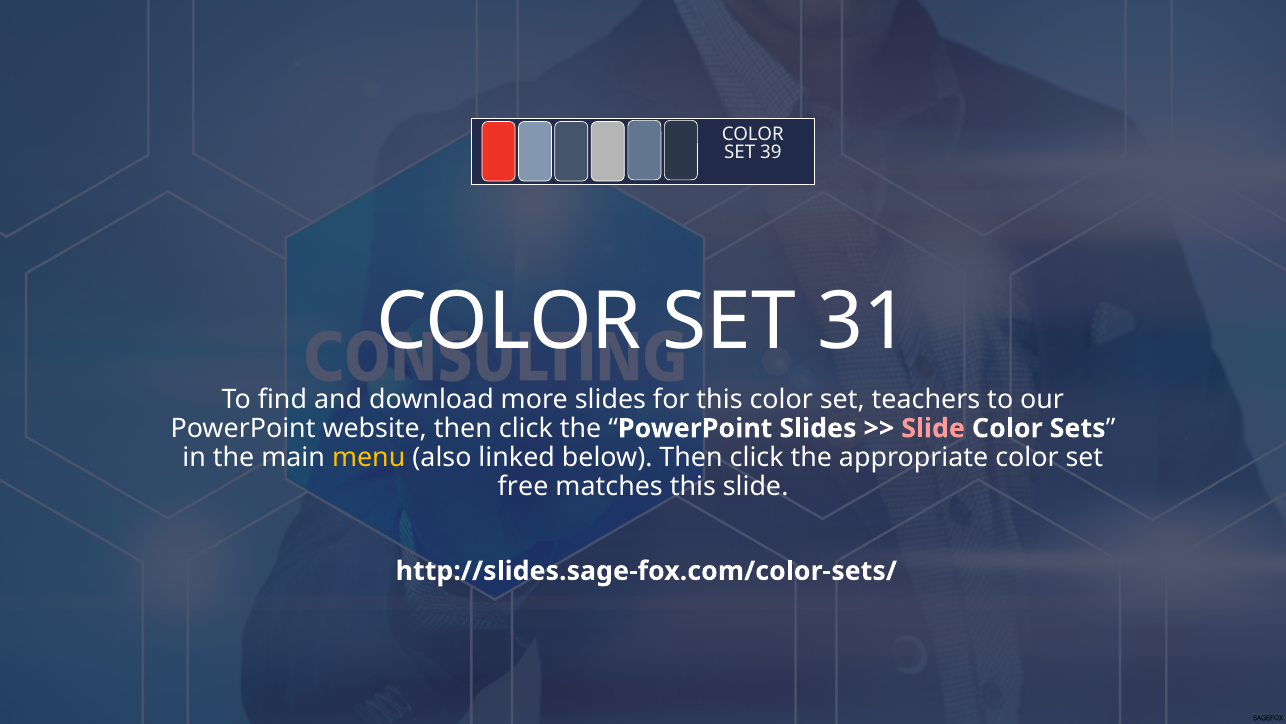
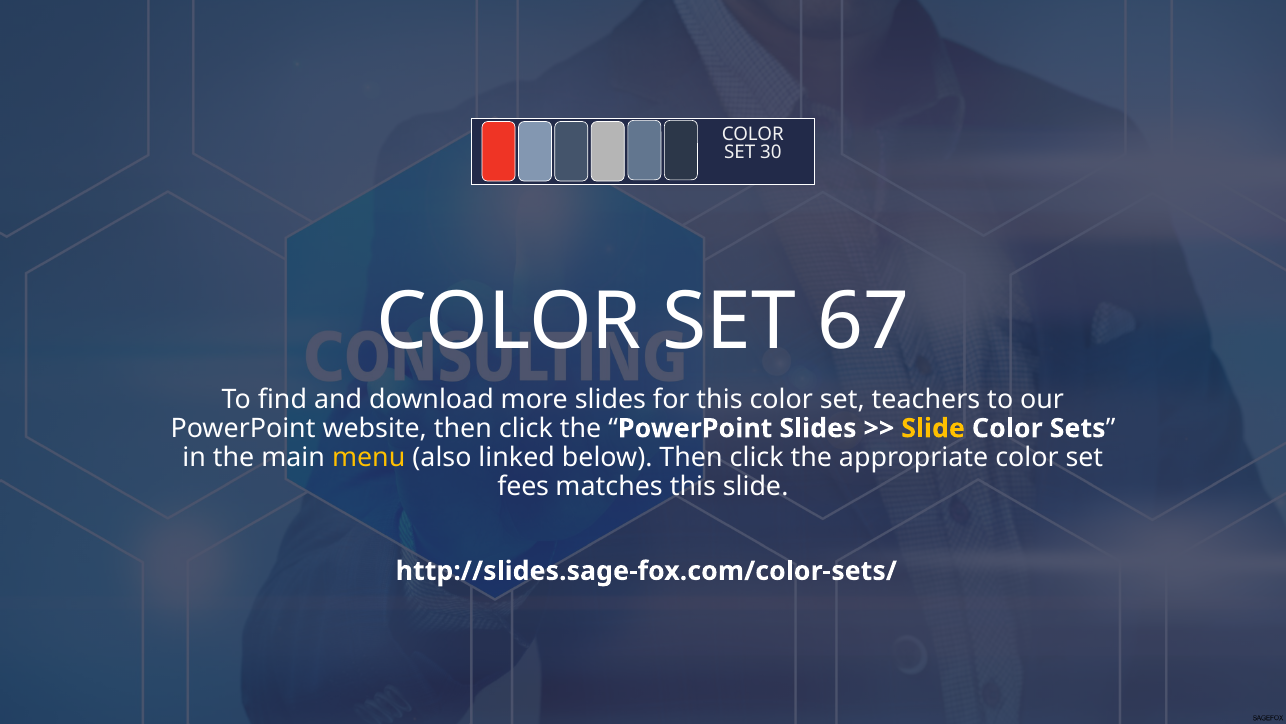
39: 39 -> 30 (771, 153)
31: 31 -> 67 (863, 321)
Slide colour: pink -> yellow (933, 428)
free: free -> fees (523, 486)
